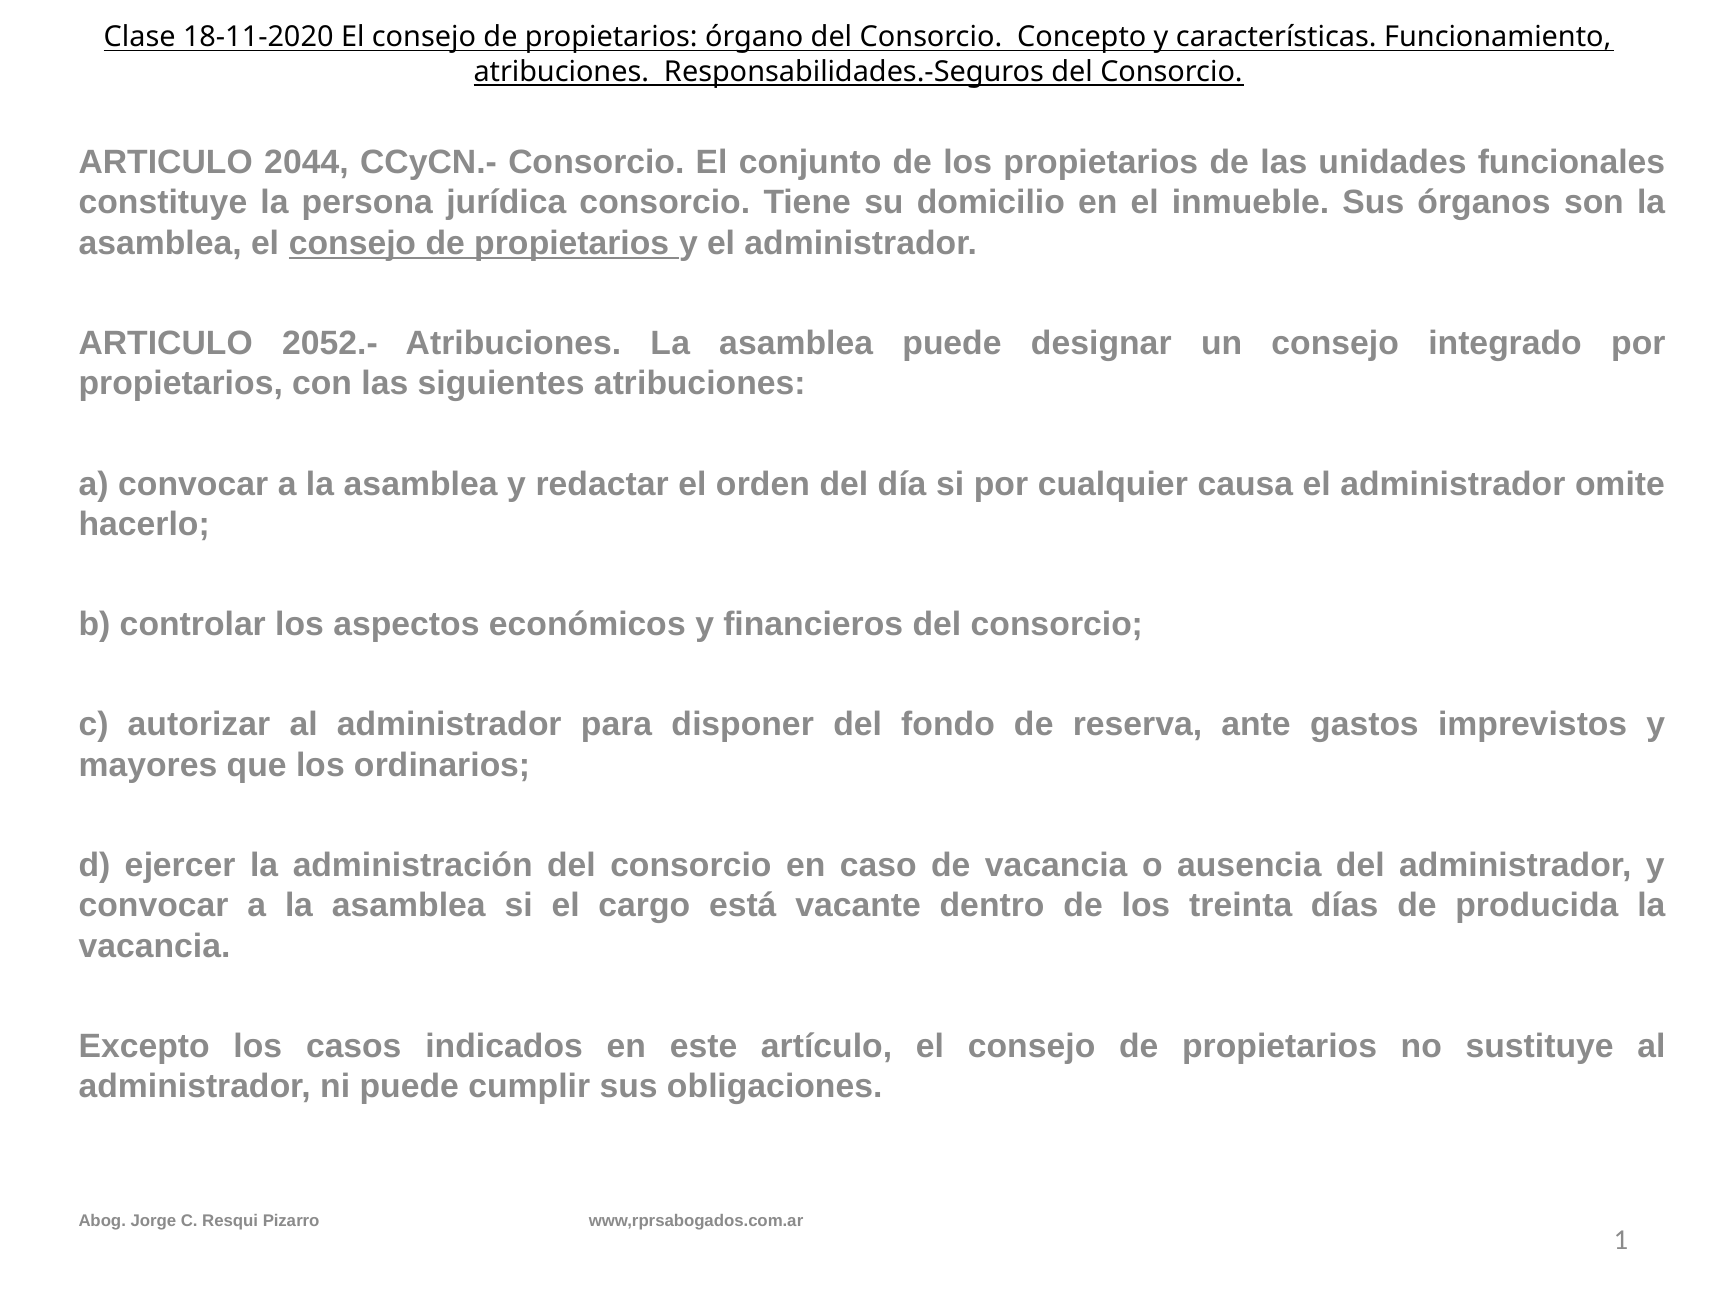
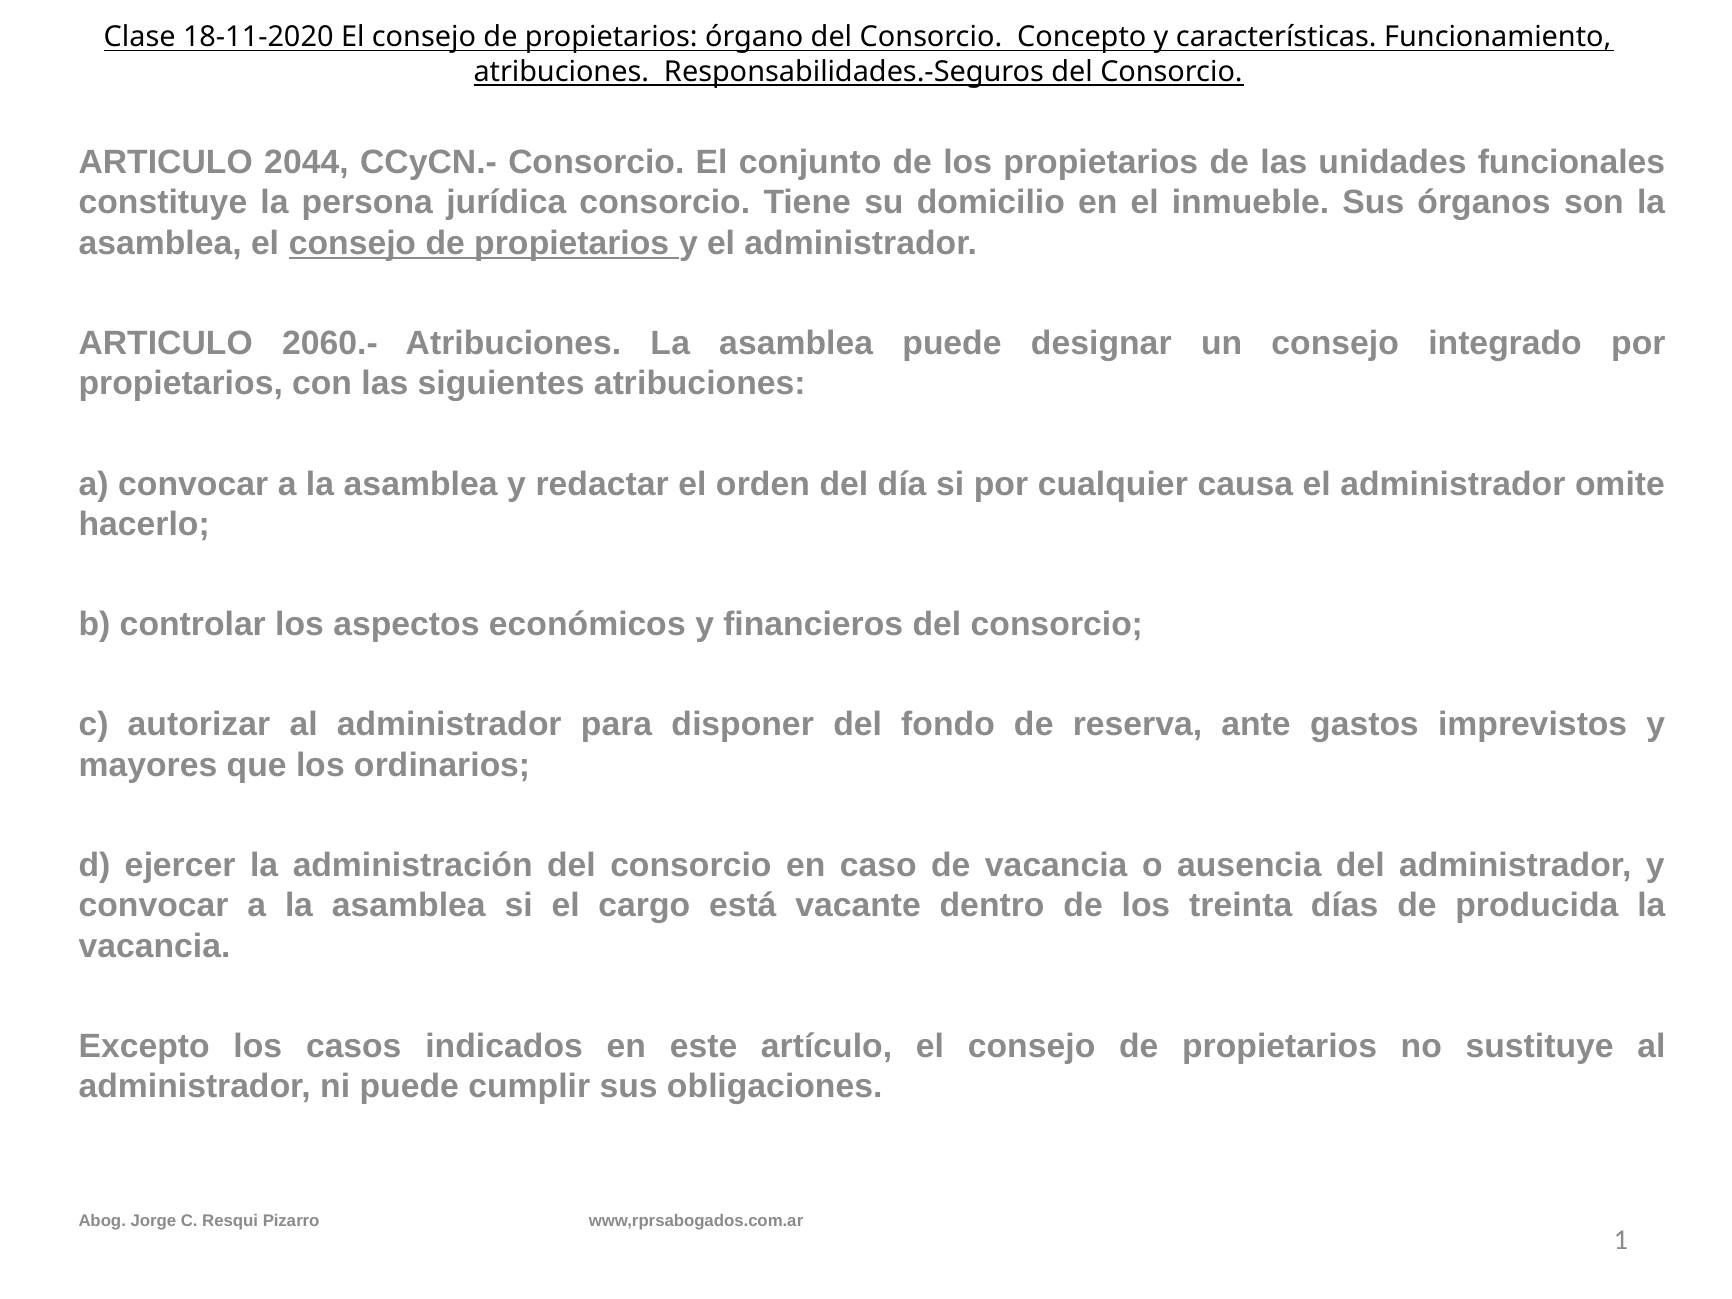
2052.-: 2052.- -> 2060.- (330, 343)
